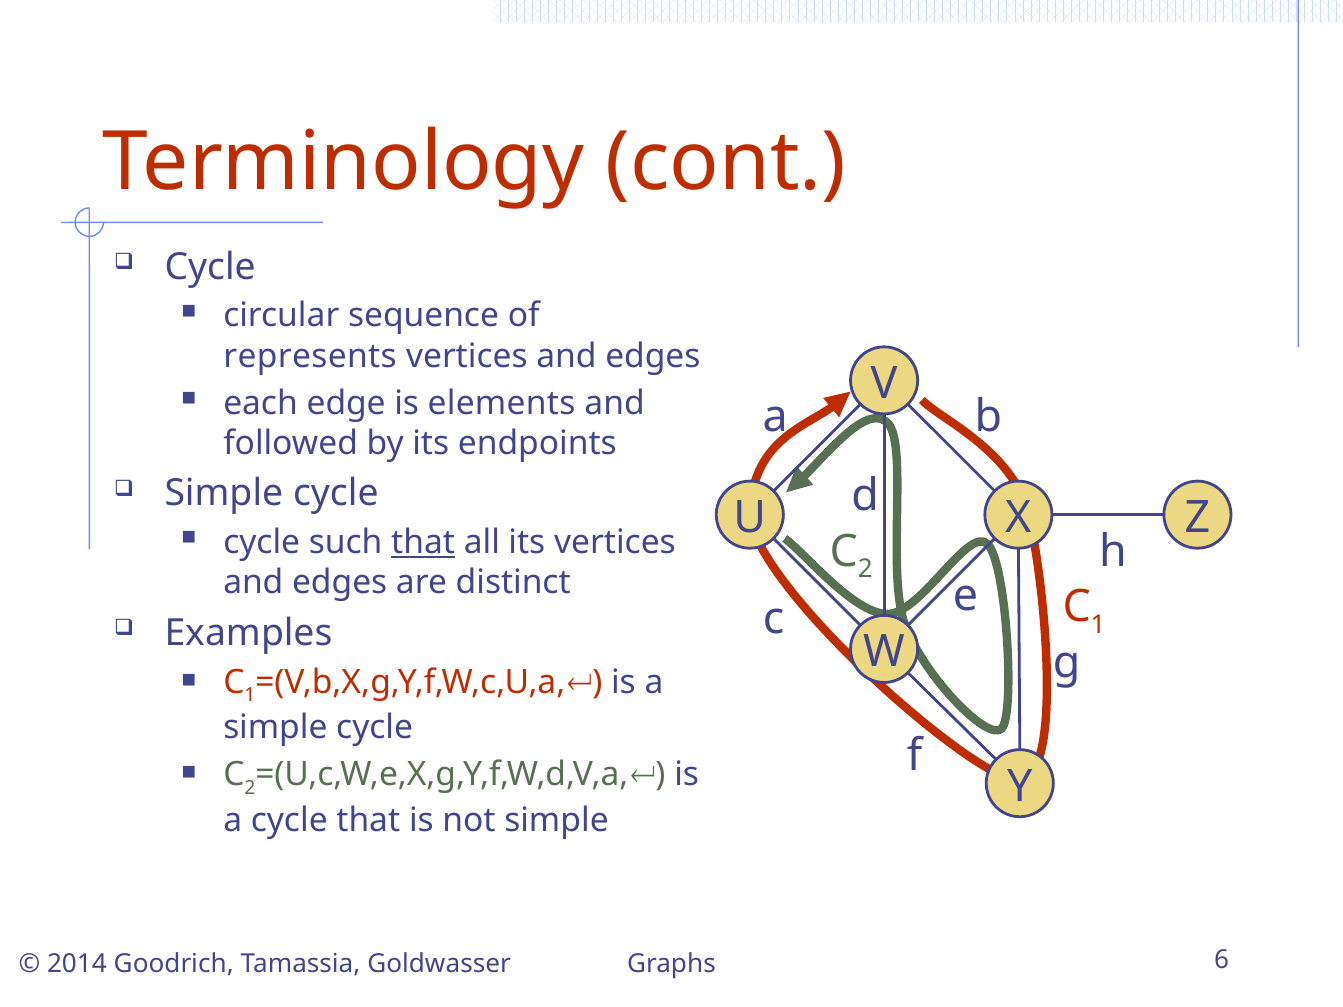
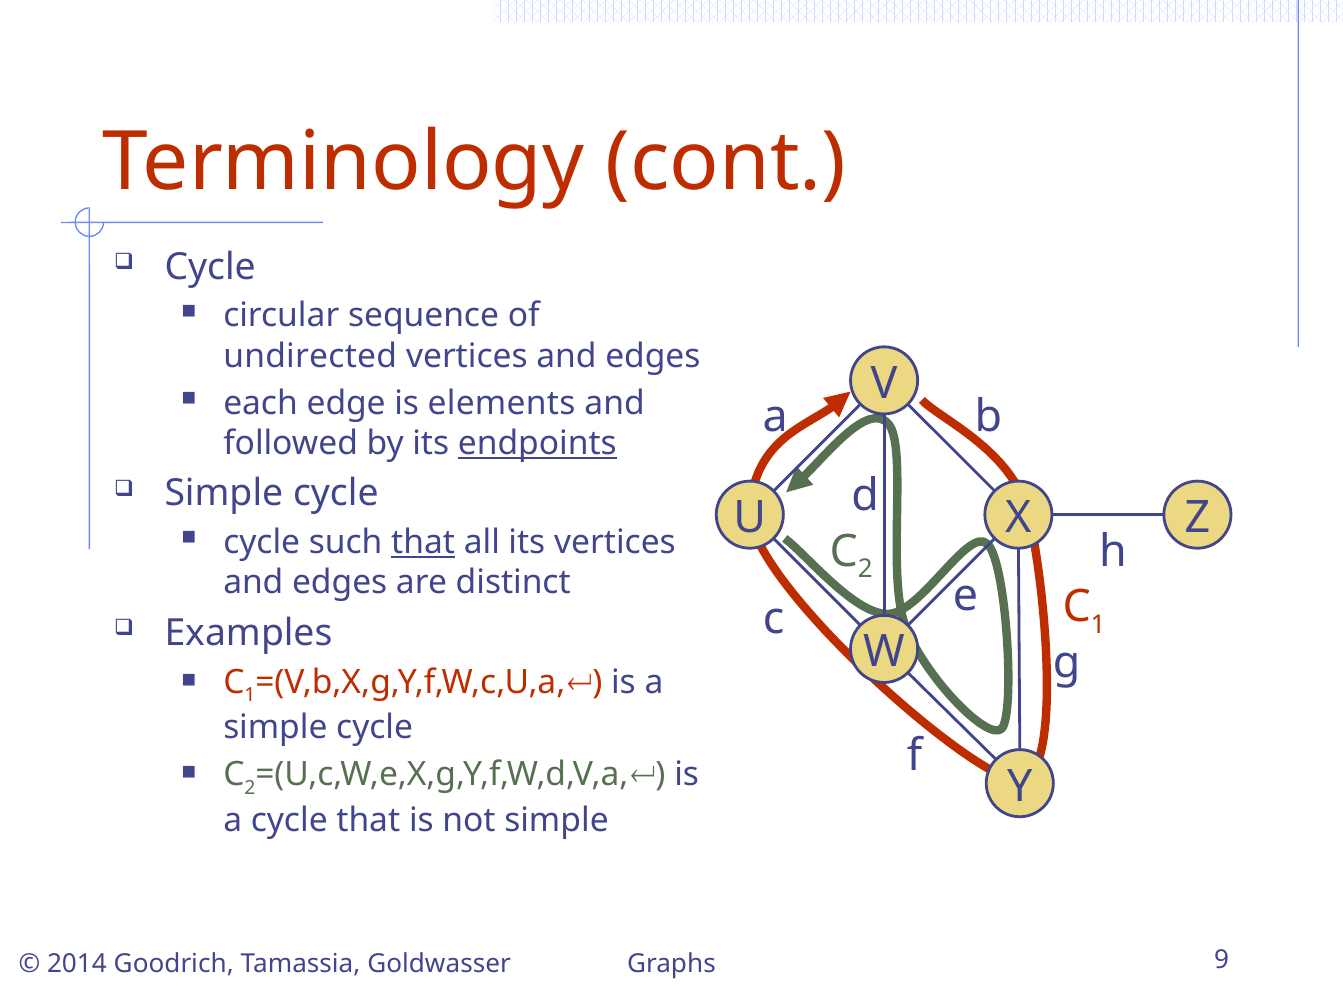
represents: represents -> undirected (310, 356)
endpoints underline: none -> present (537, 443)
6: 6 -> 9 (1222, 960)
